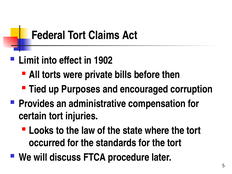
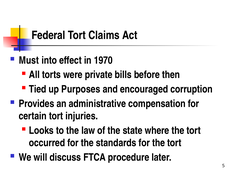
Limit: Limit -> Must (29, 60)
1902: 1902 -> 1970 (103, 60)
